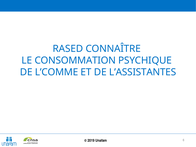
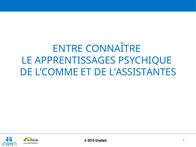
RASED: RASED -> ENTRE (68, 49)
CONSOMMATION: CONSOMMATION -> APPRENTISSAGES (75, 60)
